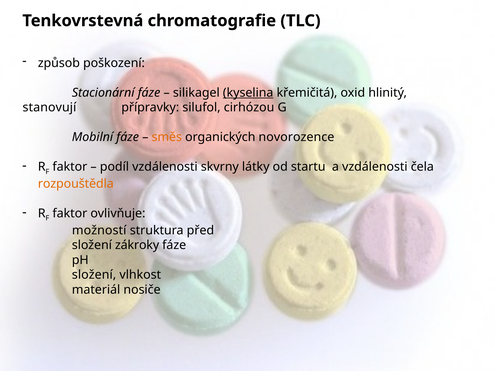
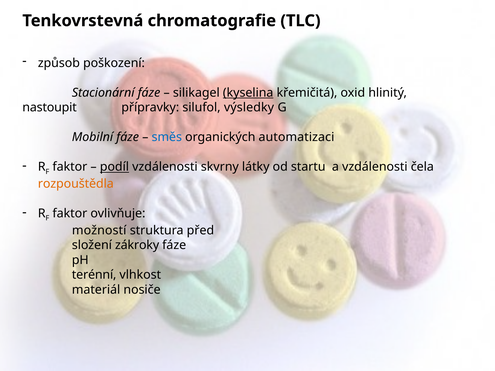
stanovují: stanovují -> nastoupit (50, 108)
cirhózou: cirhózou -> výsledky (249, 108)
směs colour: orange -> blue (167, 137)
novorozence: novorozence -> automatizaci (296, 137)
podíl underline: none -> present (114, 167)
složení: složení -> terénní (94, 275)
